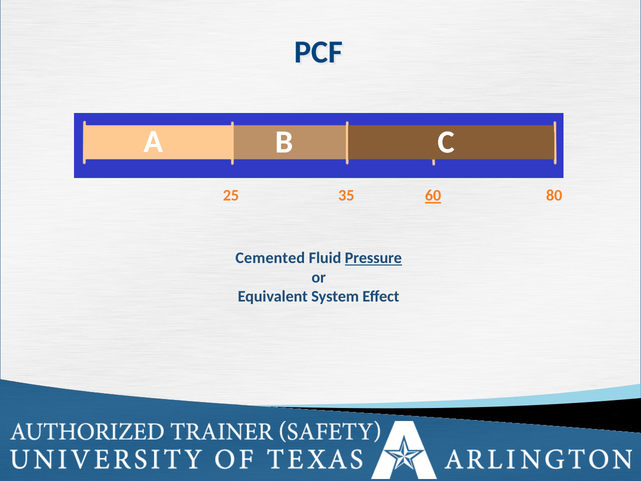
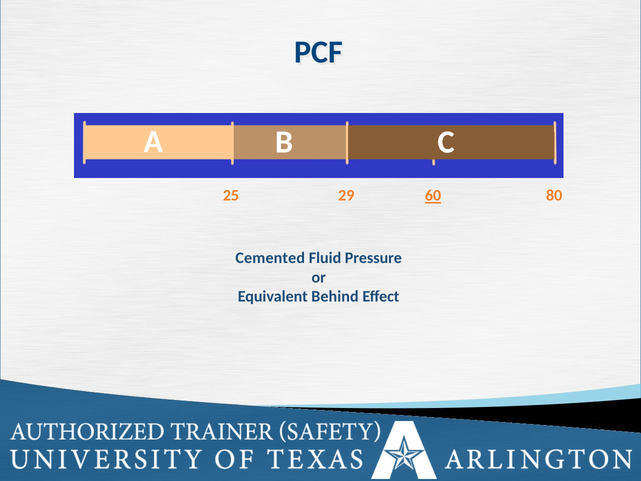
35: 35 -> 29 (346, 195)
Pressure underline: present -> none (373, 258)
System: System -> Behind (335, 296)
